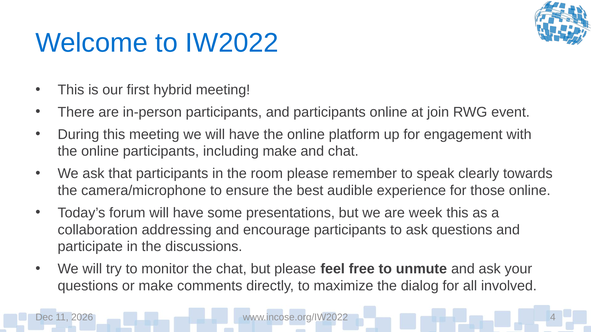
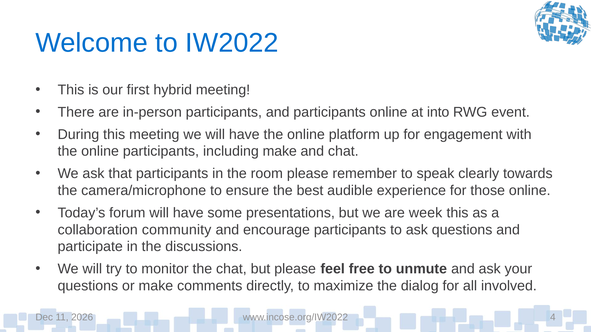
join: join -> into (438, 112)
addressing: addressing -> community (177, 230)
